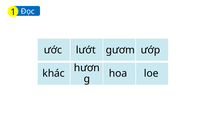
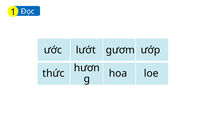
khác: khác -> thức (53, 73)
